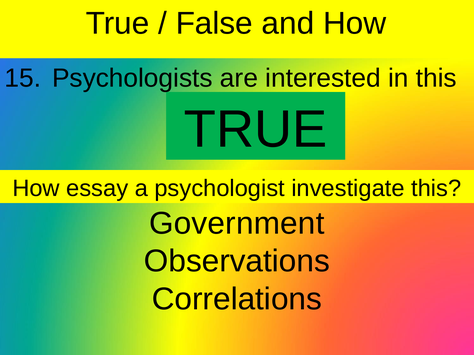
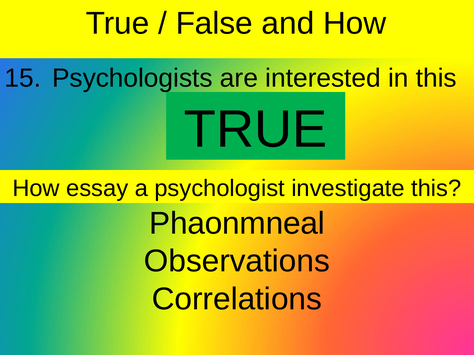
Government: Government -> Phaonmneal (237, 224)
